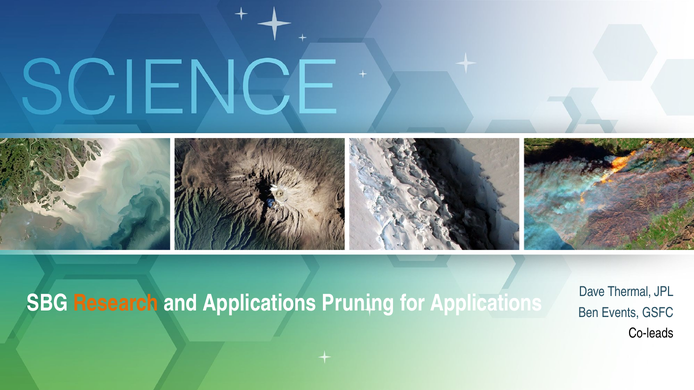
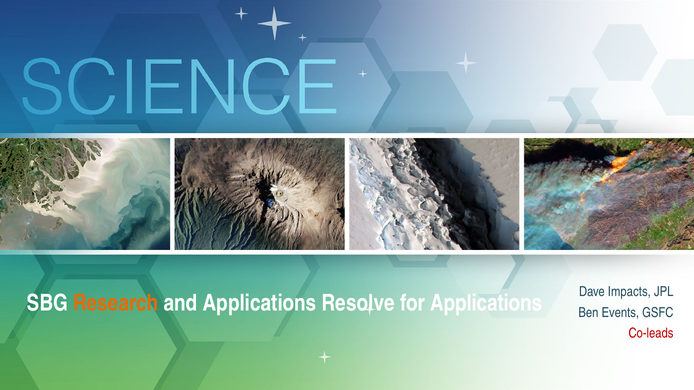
Thermal: Thermal -> Impacts (629, 292)
Pruning: Pruning -> Resolve (358, 303)
Co-leads colour: black -> red (651, 334)
